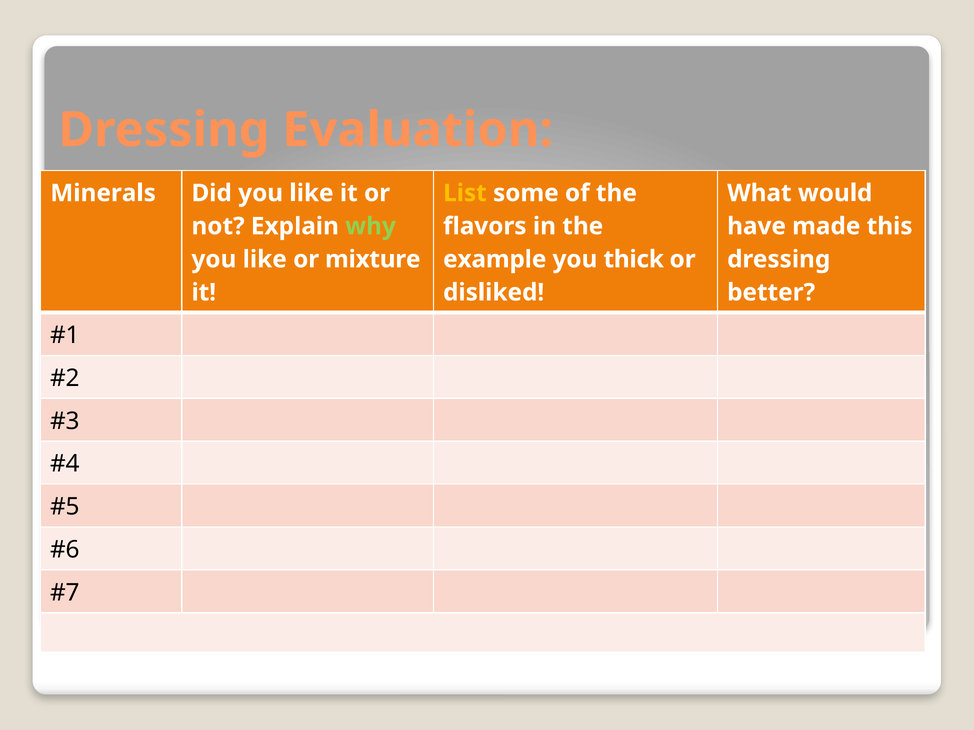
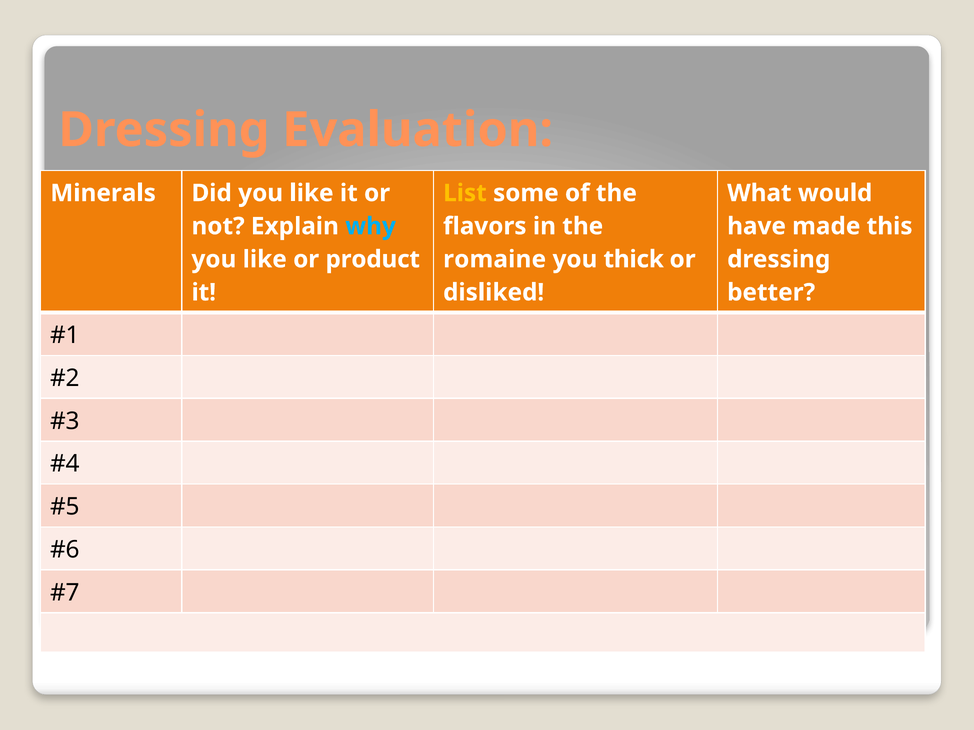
why colour: light green -> light blue (371, 226)
mixture: mixture -> product (373, 260)
example: example -> romaine (495, 260)
